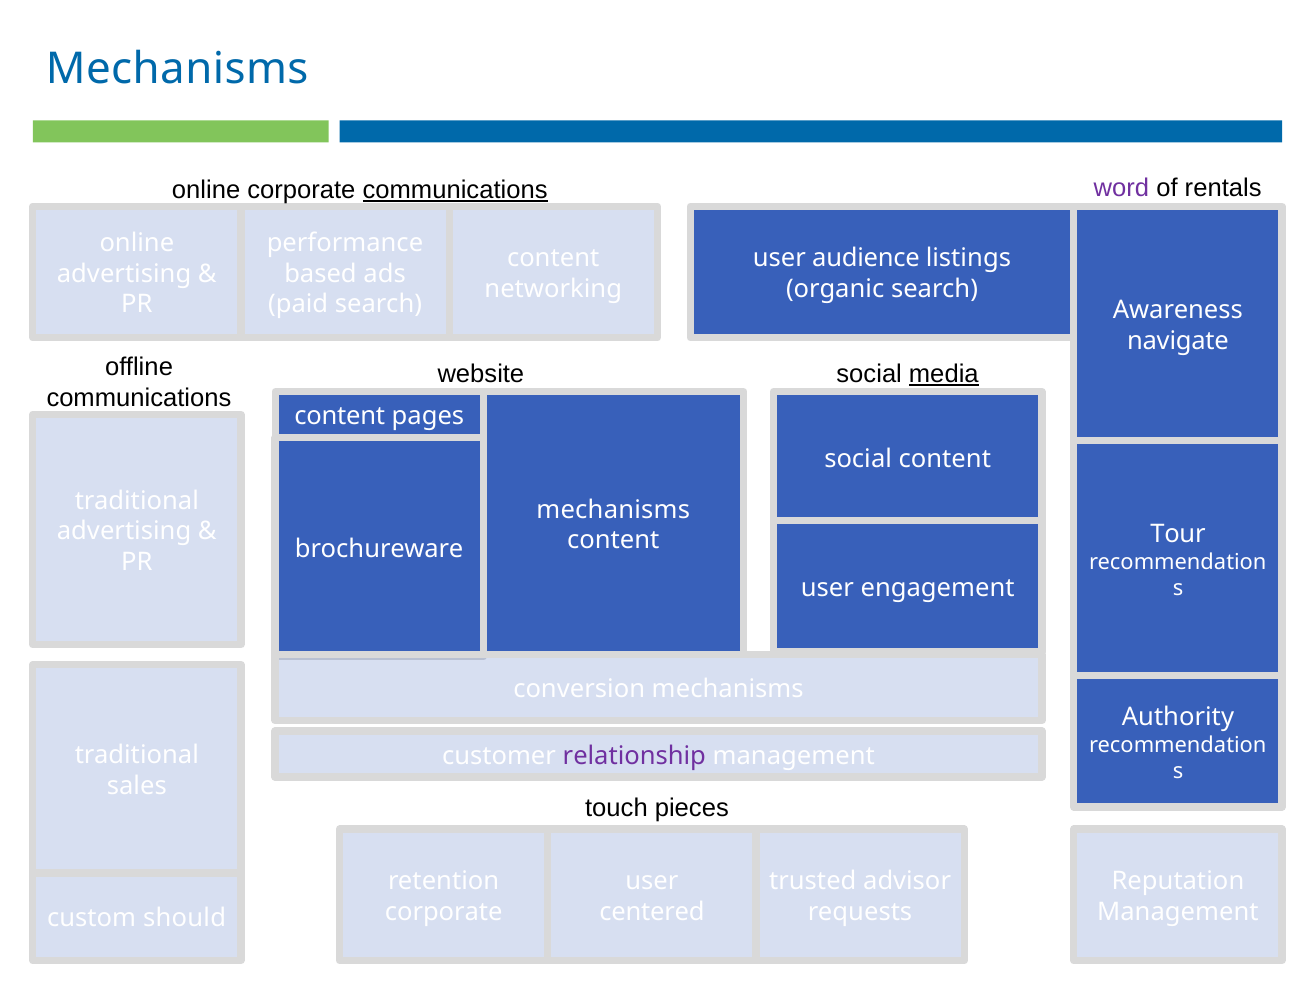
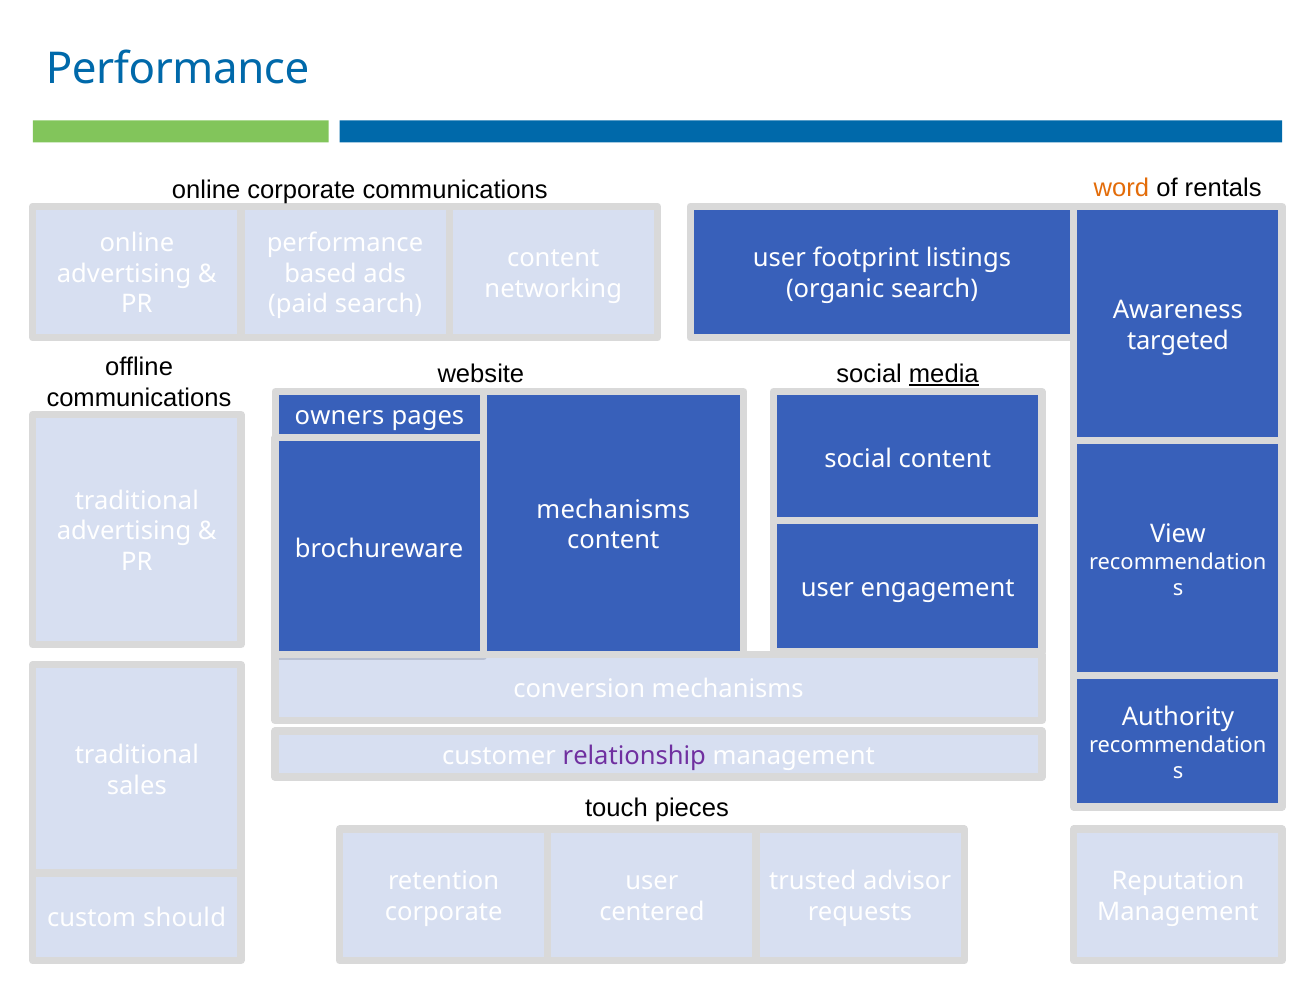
Mechanisms: Mechanisms -> Performance (178, 69)
word colour: purple -> orange (1121, 188)
communications underline: present -> none (455, 190)
audience: audience -> footprint (866, 259)
navigate: navigate -> targeted (1178, 341)
content: content -> owners (339, 417)
Tour: Tour -> View (1178, 534)
